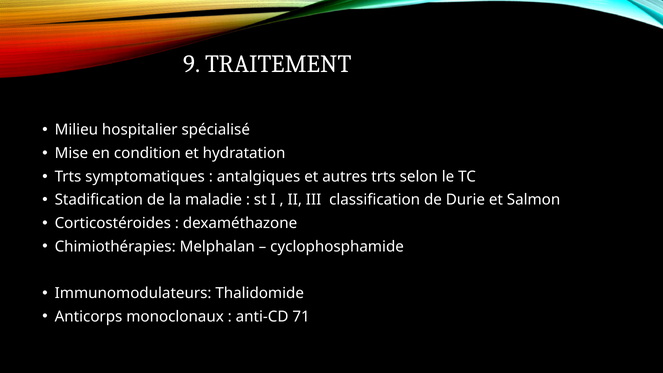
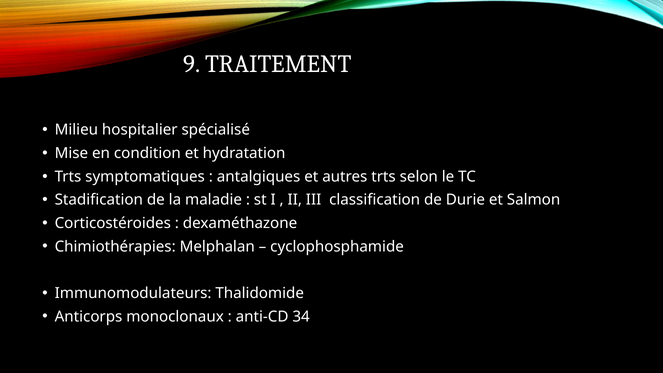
71: 71 -> 34 (301, 316)
